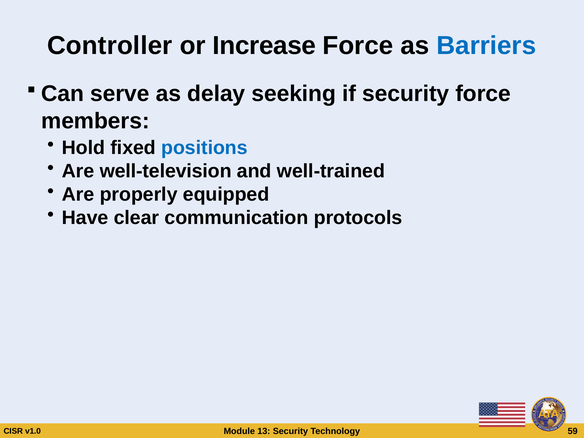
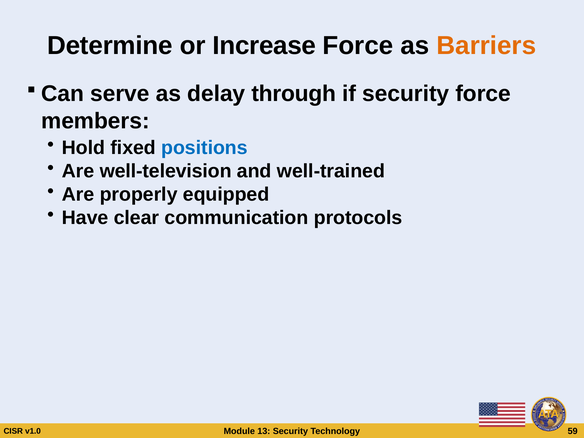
Controller: Controller -> Determine (110, 46)
Barriers colour: blue -> orange (486, 46)
seeking: seeking -> through (294, 94)
